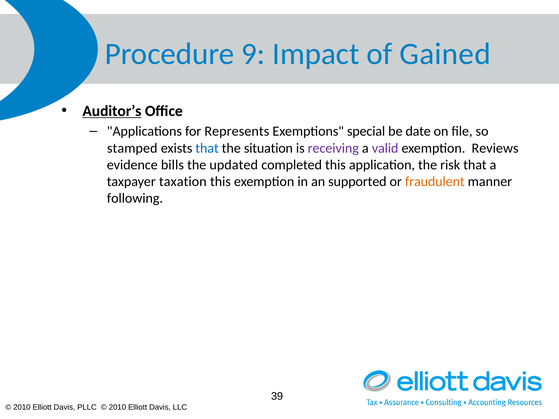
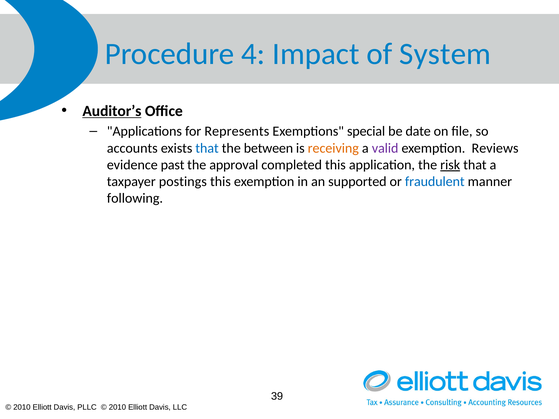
9: 9 -> 4 (253, 54)
Gained: Gained -> System (445, 54)
stamped: stamped -> accounts (132, 148)
situation: situation -> between (268, 148)
receiving colour: purple -> orange (333, 148)
bills: bills -> past (173, 165)
updated: updated -> approval (234, 165)
risk underline: none -> present (450, 165)
taxation: taxation -> postings (183, 182)
fraudulent colour: orange -> blue (435, 182)
